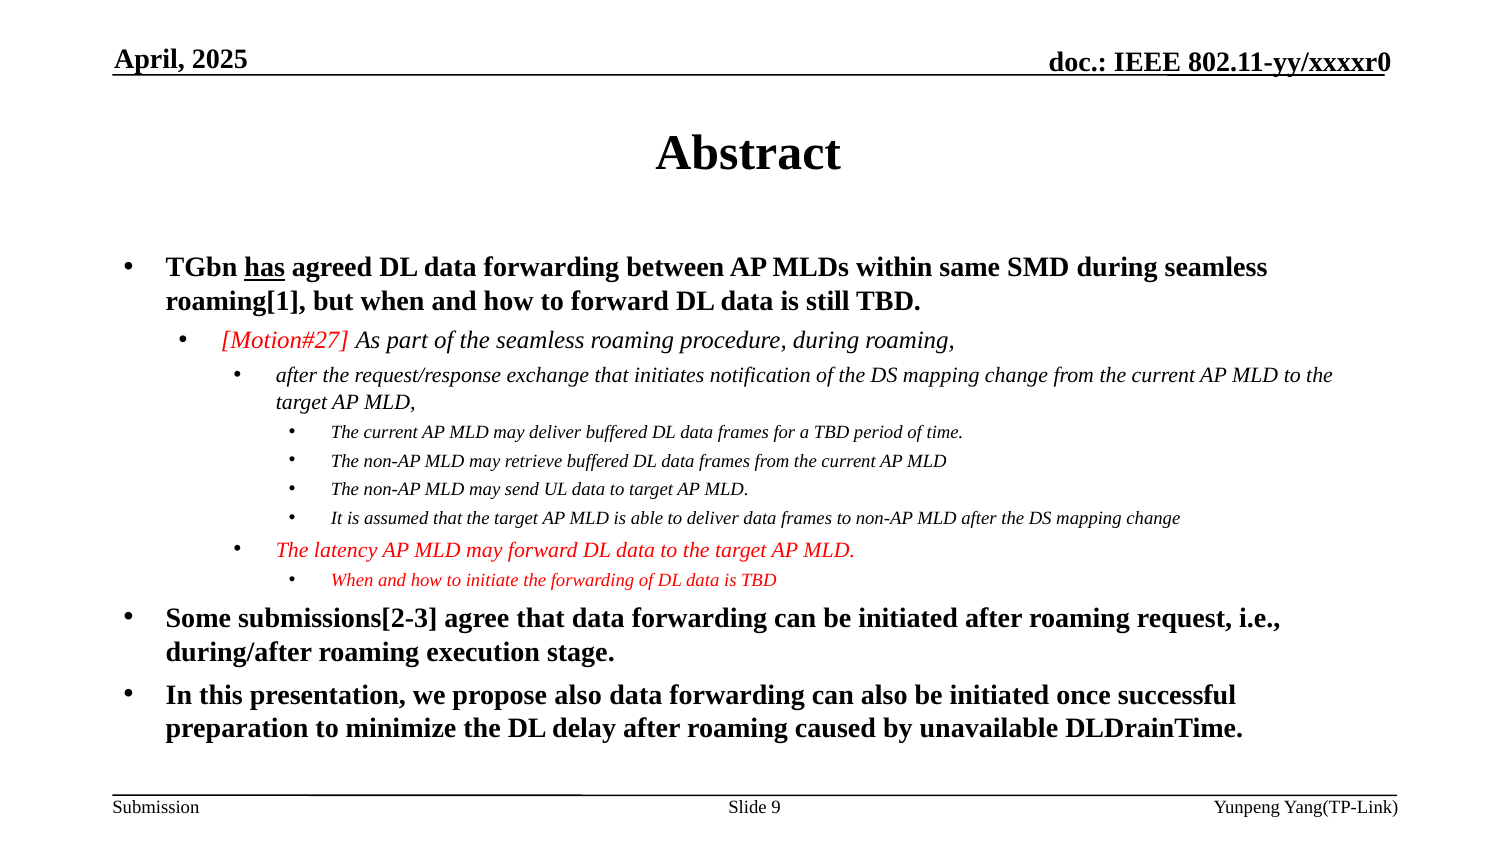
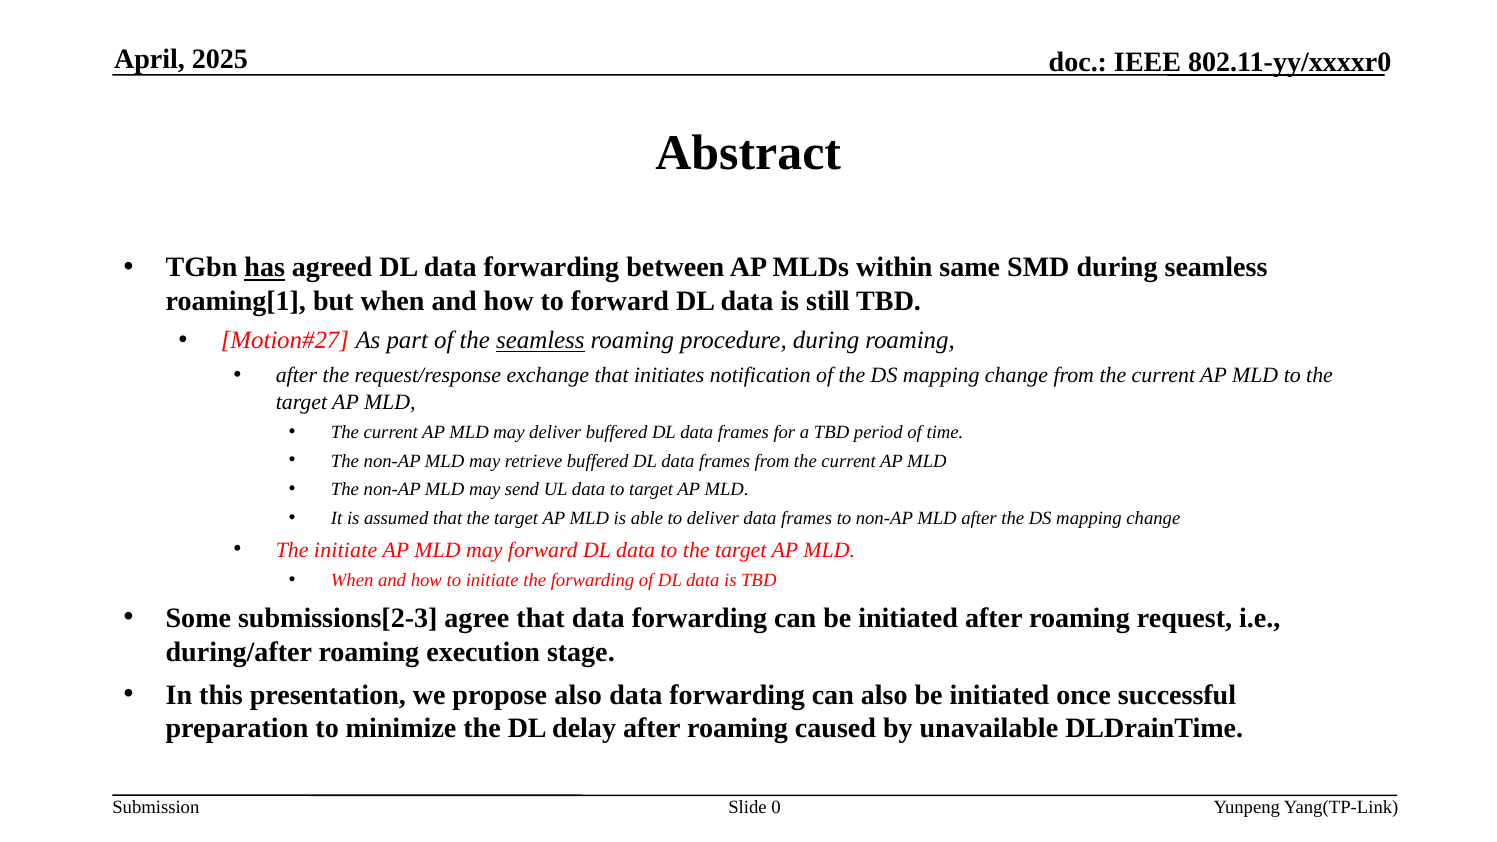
seamless underline: none -> present (540, 341)
The latency: latency -> initiate (346, 550)
9: 9 -> 0 (776, 808)
